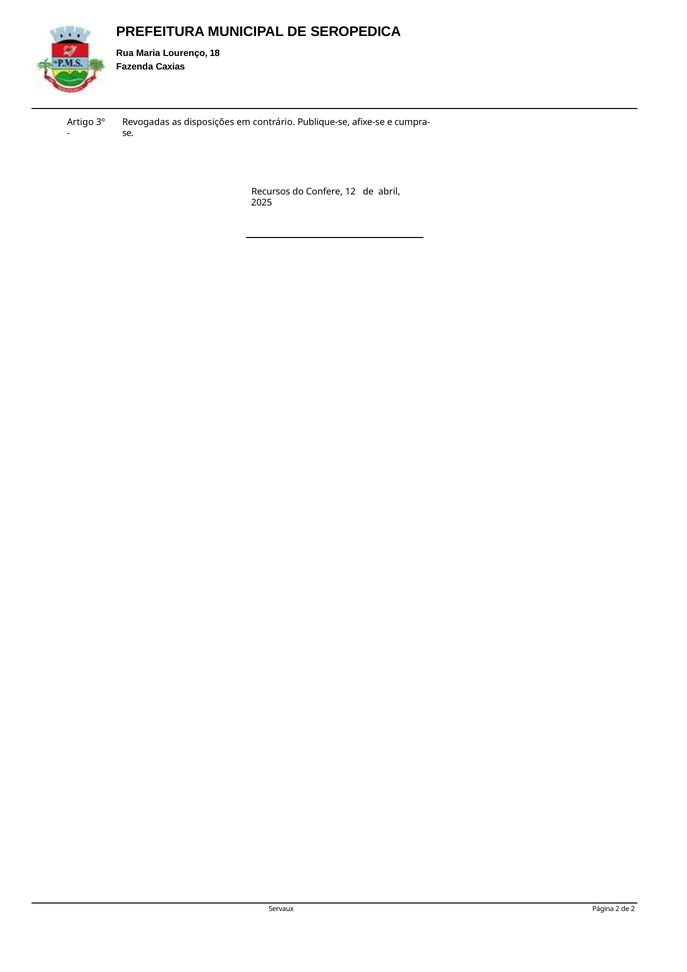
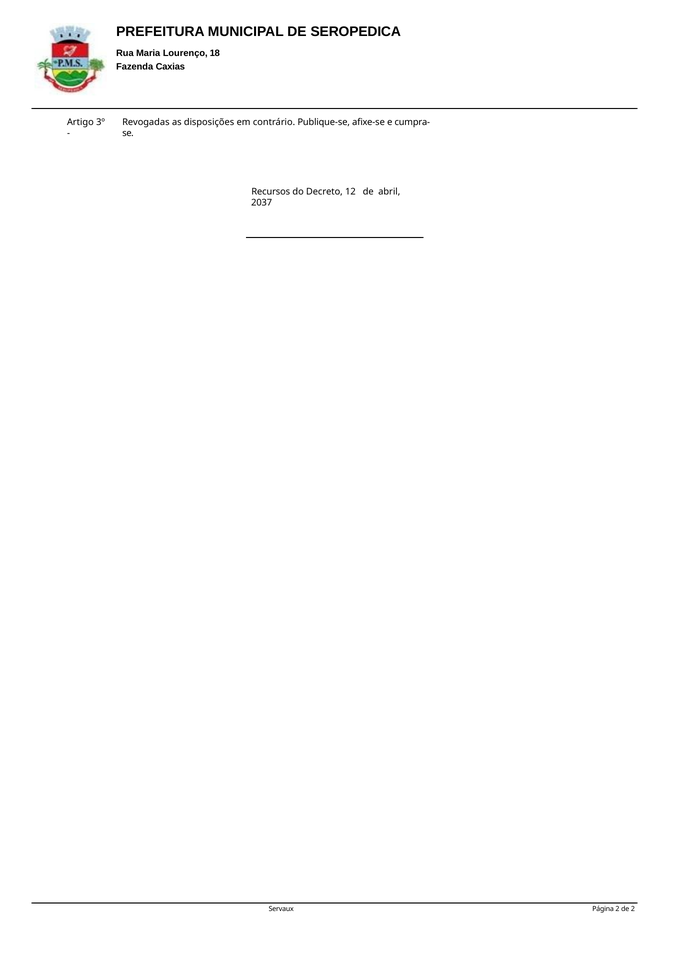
Confere: Confere -> Decreto (324, 192)
2025: 2025 -> 2037 (262, 203)
